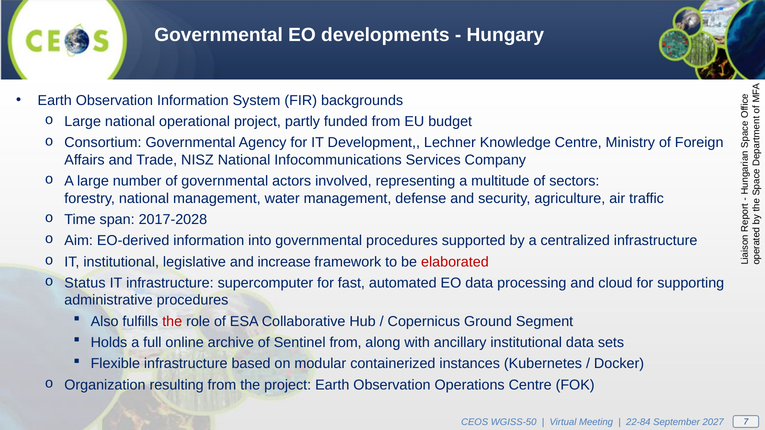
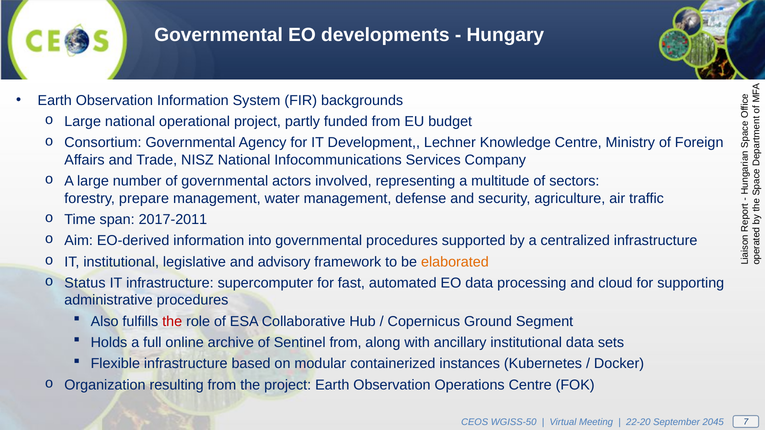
forestry national: national -> prepare (144, 198)
2017-2028: 2017-2028 -> 2017-2011 (173, 220)
increase: increase -> advisory (284, 262)
elaborated colour: red -> orange (455, 262)
22-84: 22-84 -> 22-20 (638, 422)
2027: 2027 -> 2045 (713, 422)
